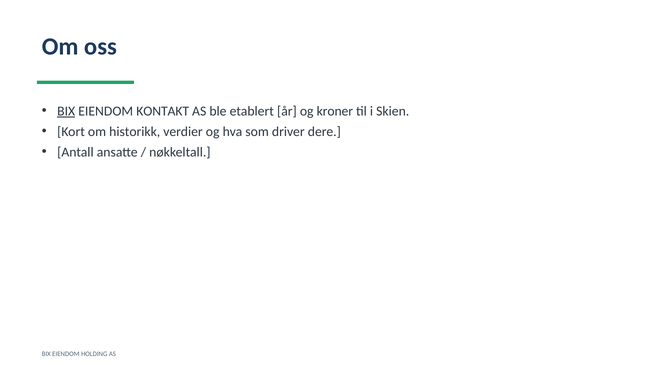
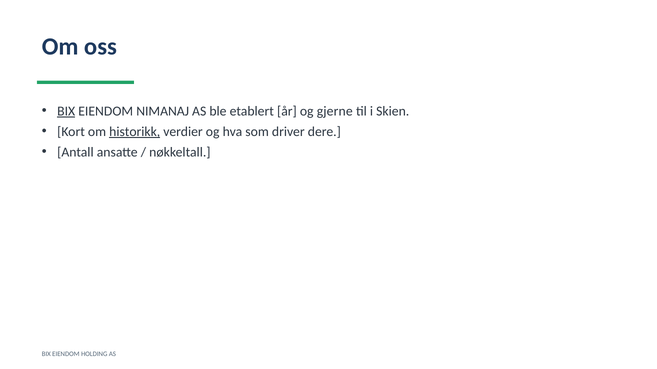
KONTAKT: KONTAKT -> NIMANAJ (163, 111)
kroner: kroner -> gjerne (335, 111)
historikk underline: none -> present (135, 132)
